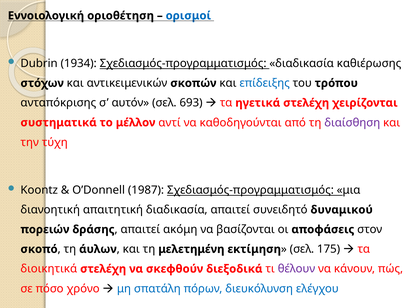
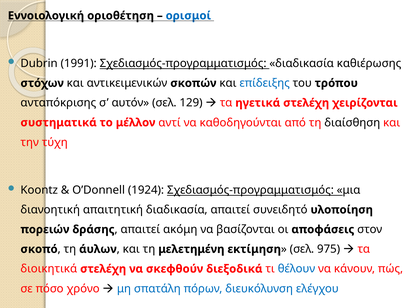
1934: 1934 -> 1991 (79, 63)
693: 693 -> 129 (191, 103)
διαίσθηση colour: purple -> black (352, 123)
1987: 1987 -> 1924 (146, 190)
δυναμικού: δυναμικού -> υλοποίηση (342, 210)
175: 175 -> 975 (329, 249)
θέλουν colour: purple -> blue (296, 269)
